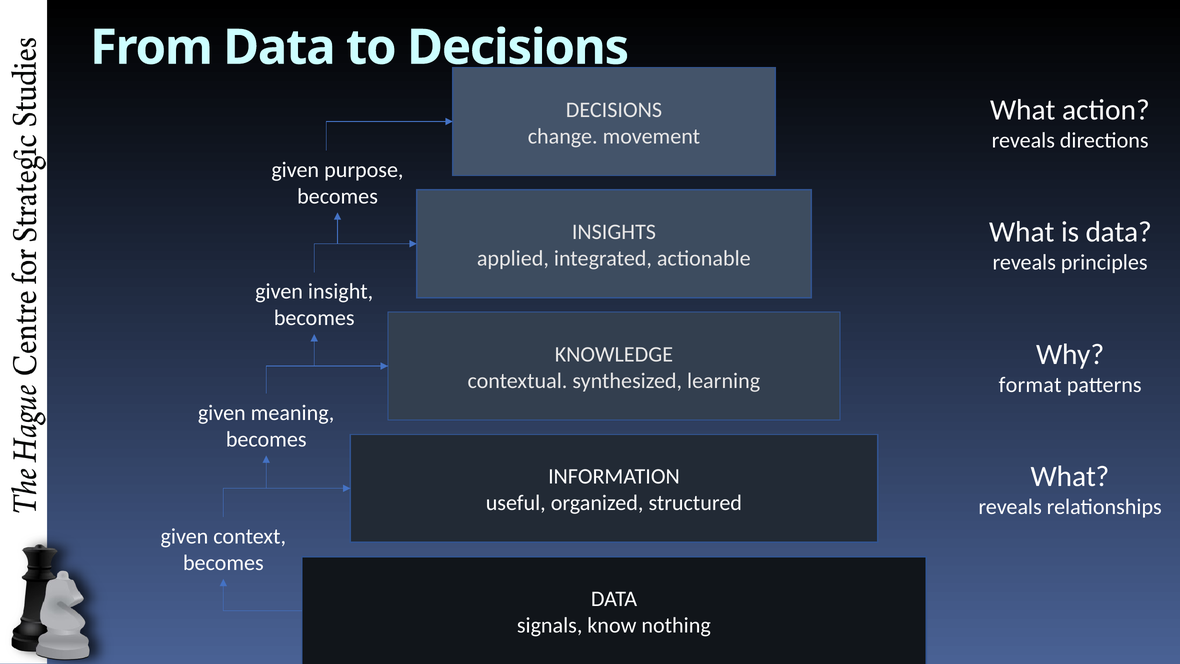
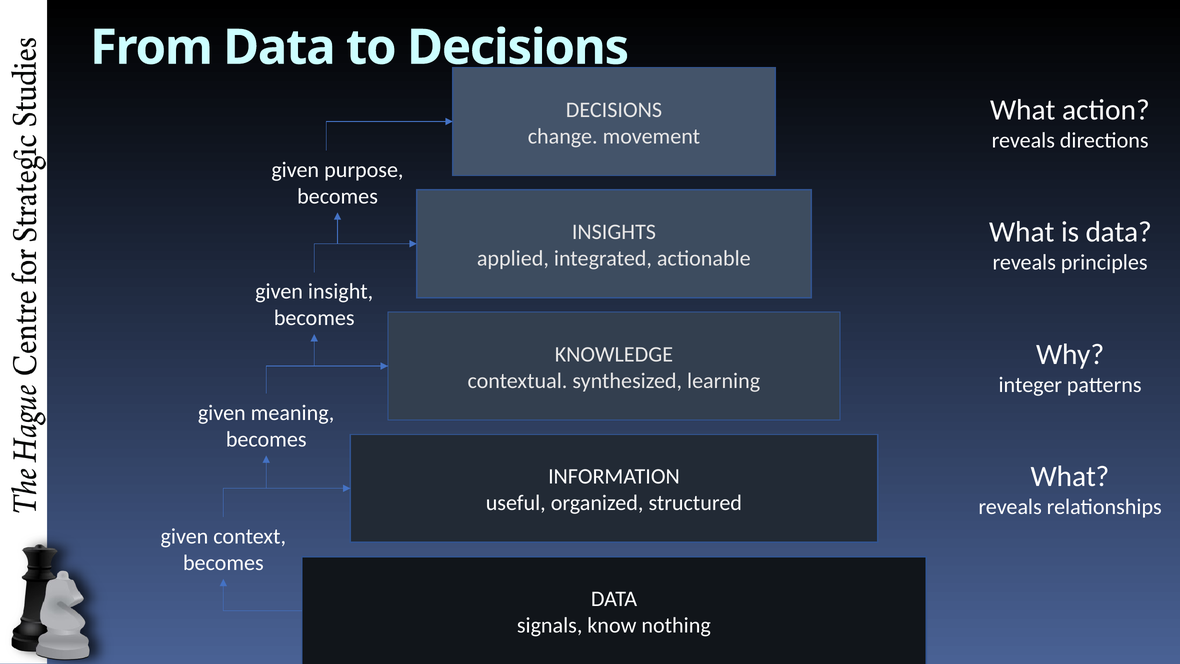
format: format -> integer (1030, 385)
